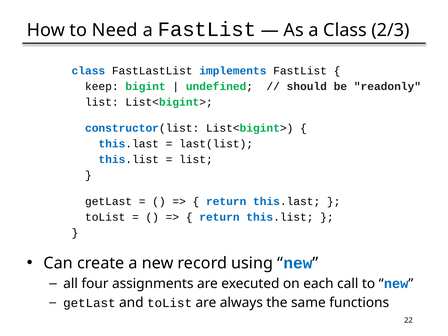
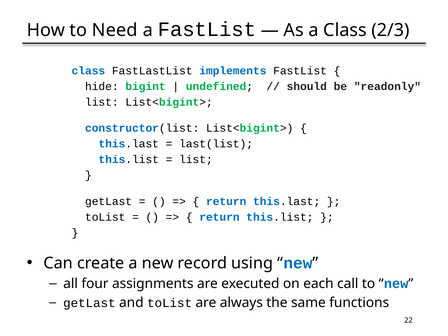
keep: keep -> hide (102, 86)
